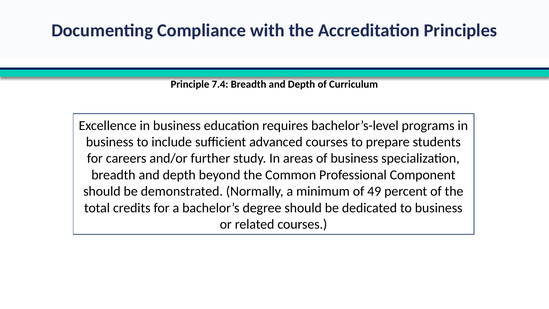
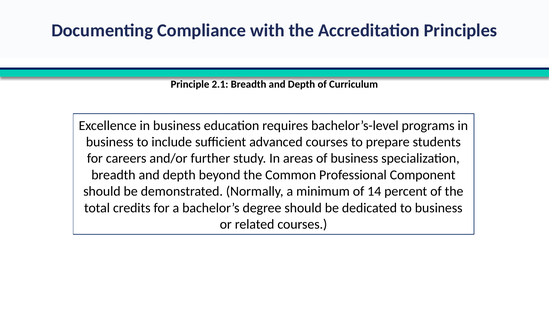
7.4: 7.4 -> 2.1 (220, 84)
49: 49 -> 14 (374, 191)
